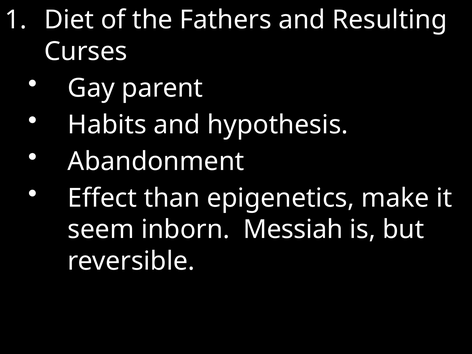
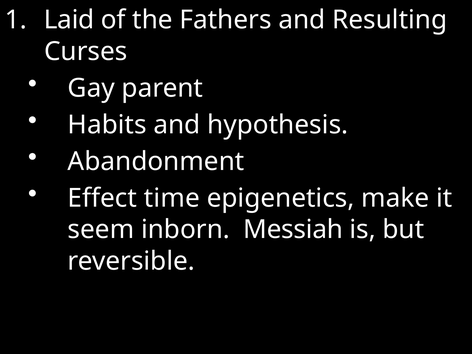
Diet: Diet -> Laid (69, 20)
than: than -> time (172, 198)
